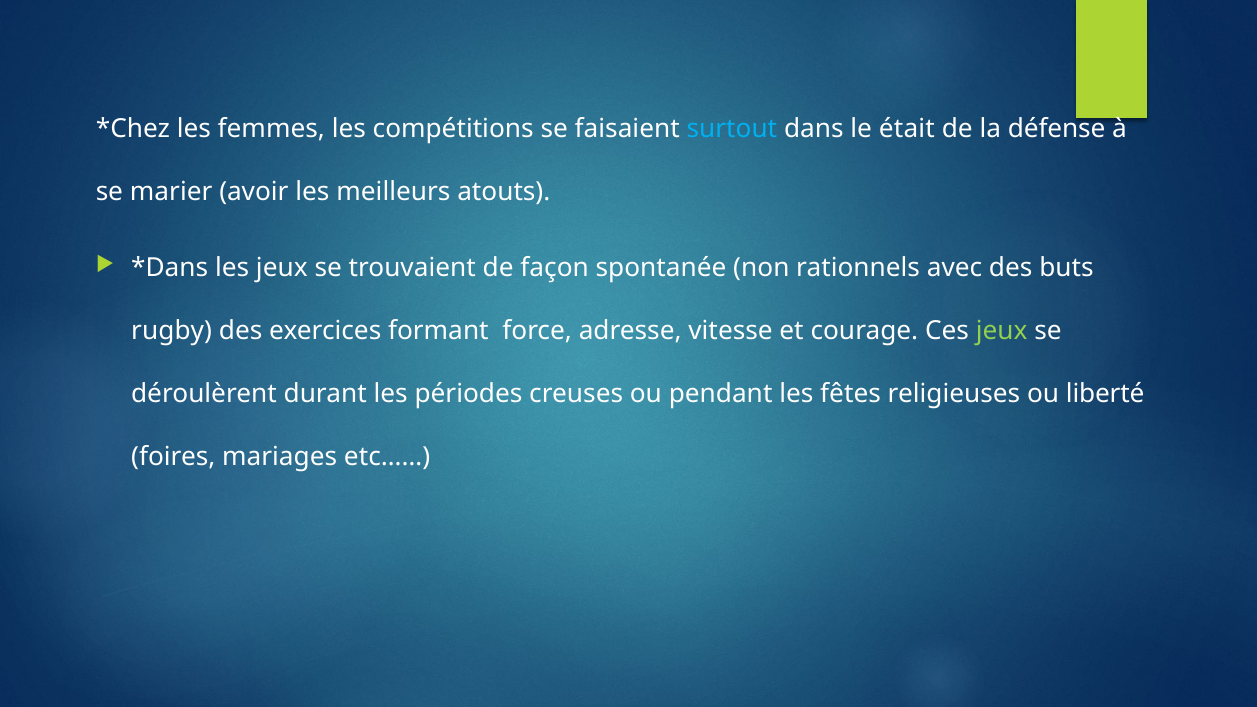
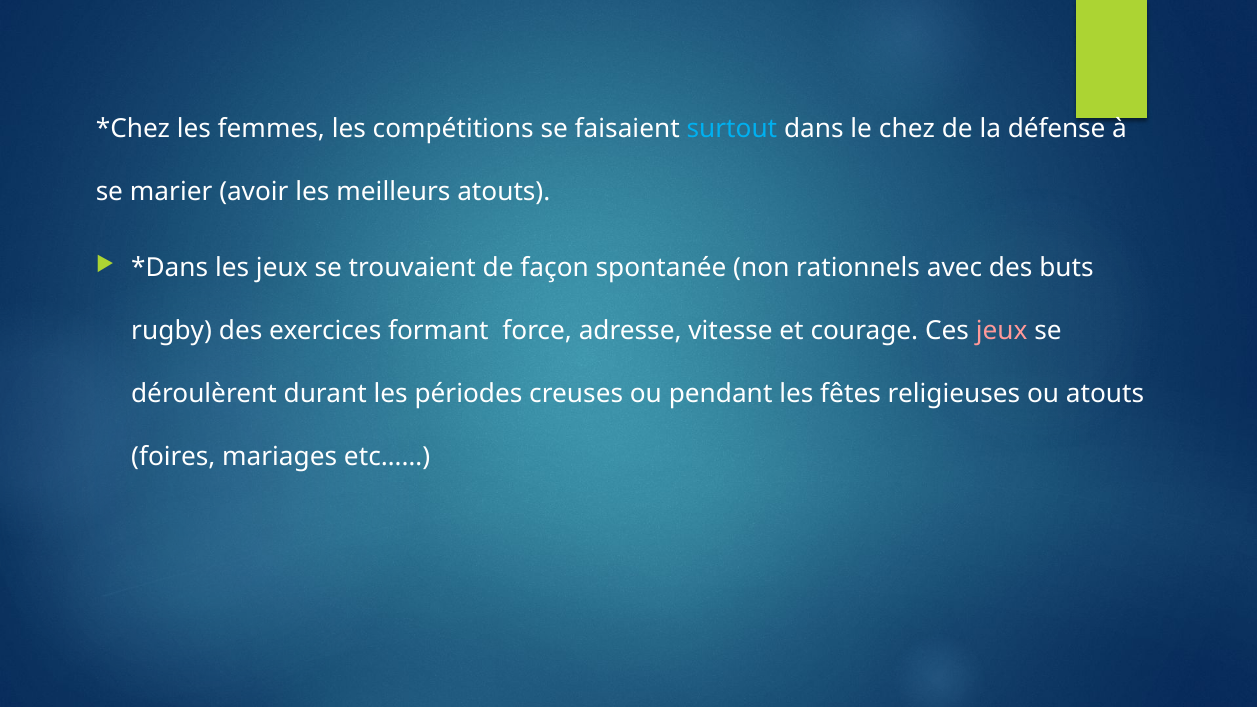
était: était -> chez (907, 129)
jeux colour: light green -> pink (1002, 331)
ou liberté: liberté -> atouts (1105, 394)
